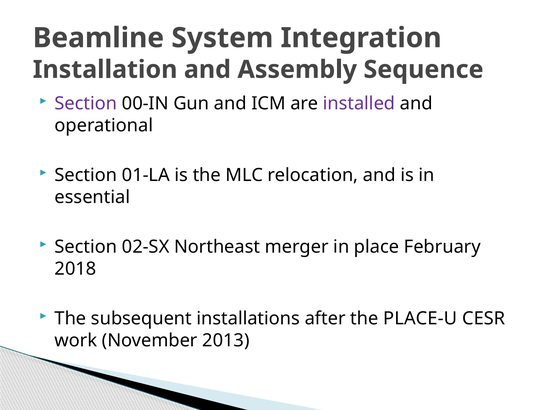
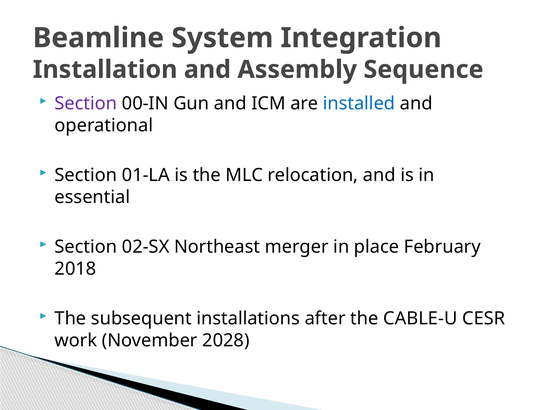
installed colour: purple -> blue (359, 104)
PLACE-U: PLACE-U -> CABLE-U (420, 319)
2013: 2013 -> 2028 (226, 341)
